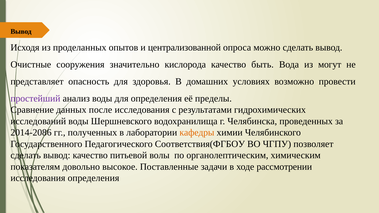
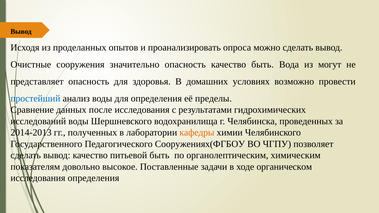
централизованной: централизованной -> проанализировать (184, 47)
значительно кислорода: кислорода -> опасность (185, 64)
простейший colour: purple -> blue (35, 99)
2014-2086: 2014-2086 -> 2014-2013 (31, 133)
Соответствия(ФГБОУ: Соответствия(ФГБОУ -> Сооружениях(ФГБОУ (200, 144)
питьевой волы: волы -> быть (159, 155)
рассмотрении: рассмотрении -> органическом (284, 167)
